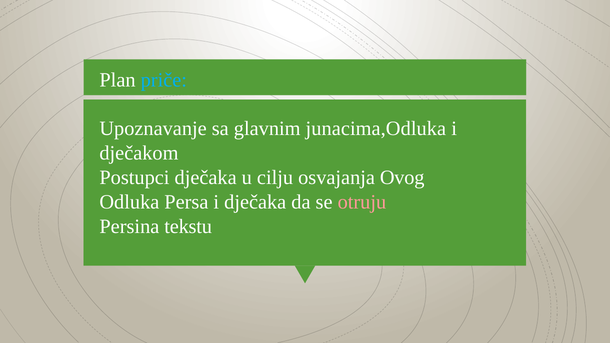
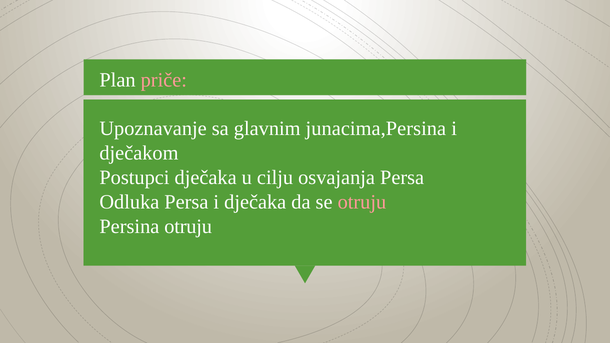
priče colour: light blue -> pink (164, 80)
junacima,Odluka: junacima,Odluka -> junacima,Persina (376, 129)
osvajanja Ovog: Ovog -> Persa (402, 178)
Persina tekstu: tekstu -> otruju (188, 226)
